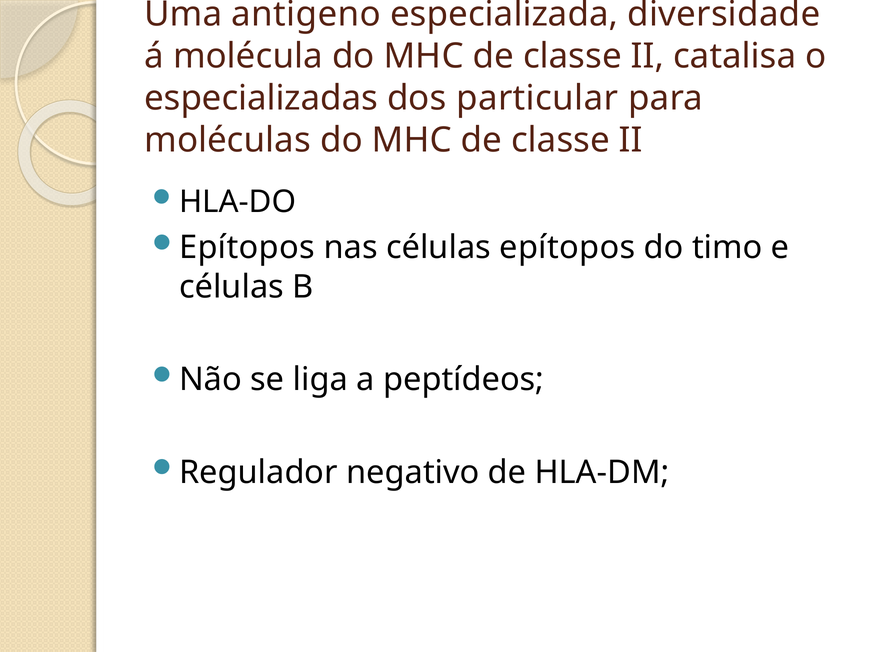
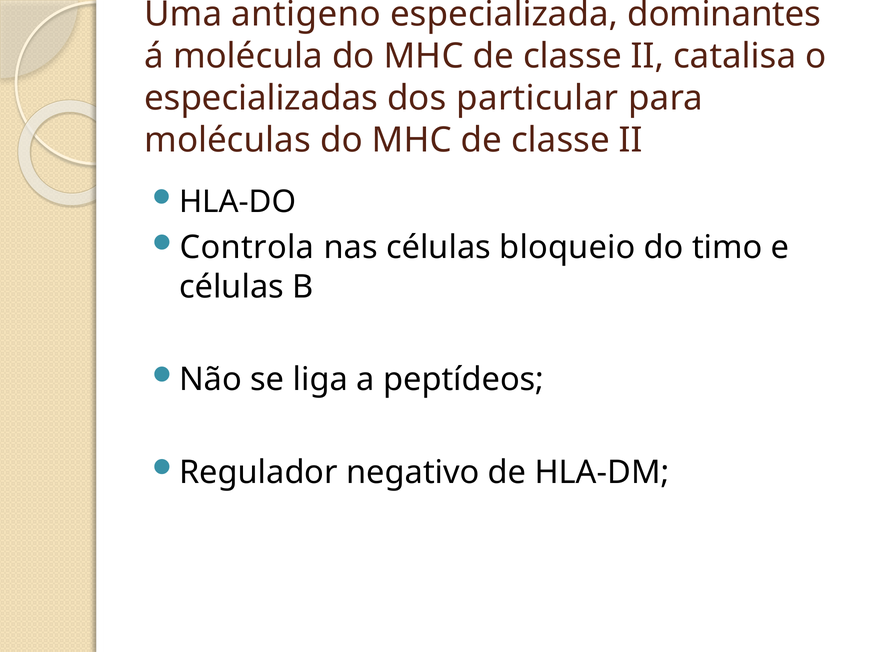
diversidade: diversidade -> dominantes (724, 14)
Epítopos: Epítopos -> Controla (247, 248)
células epítopos: epítopos -> bloqueio (567, 248)
